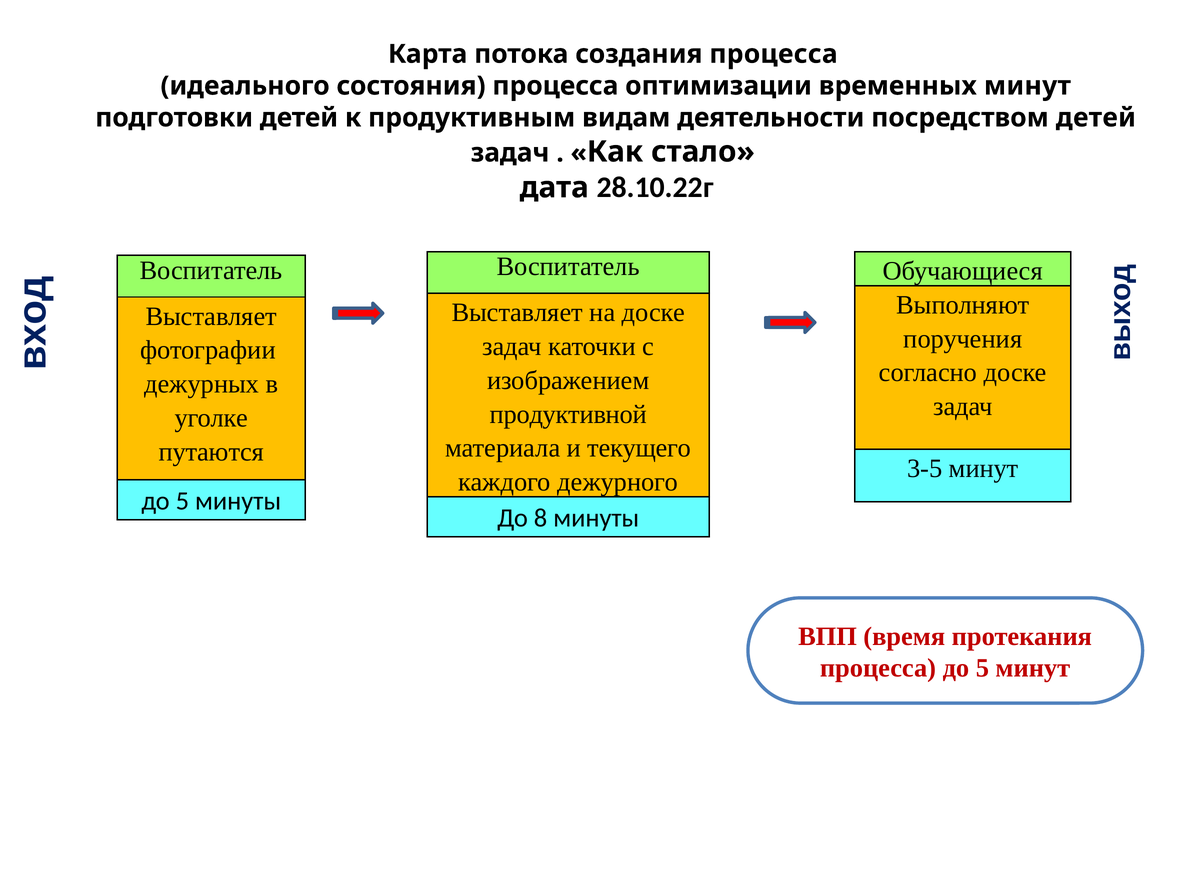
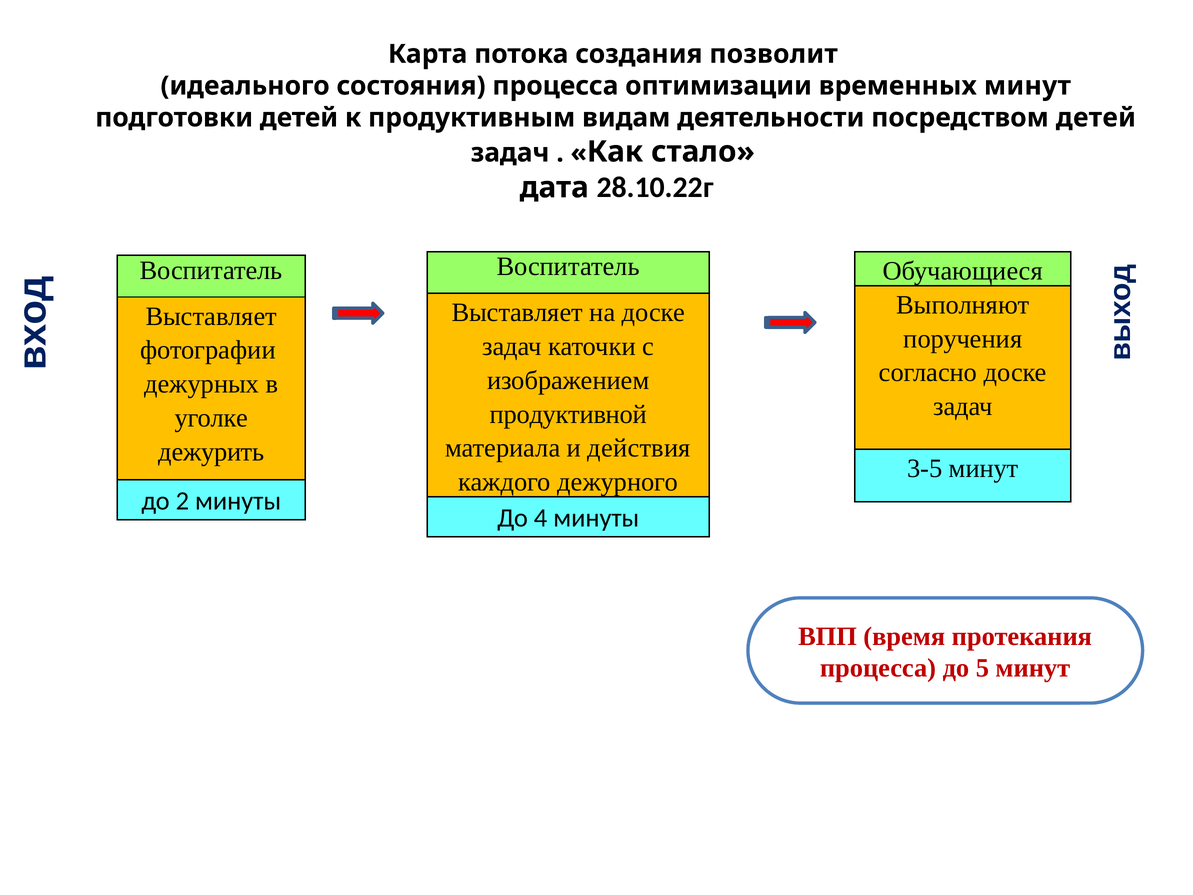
создания процесса: процесса -> позволит (774, 54)
текущего: текущего -> действия (639, 448)
путаются: путаются -> дежурить (211, 452)
5: 5 -> 2 (182, 501)
8: 8 -> 4 (541, 518)
